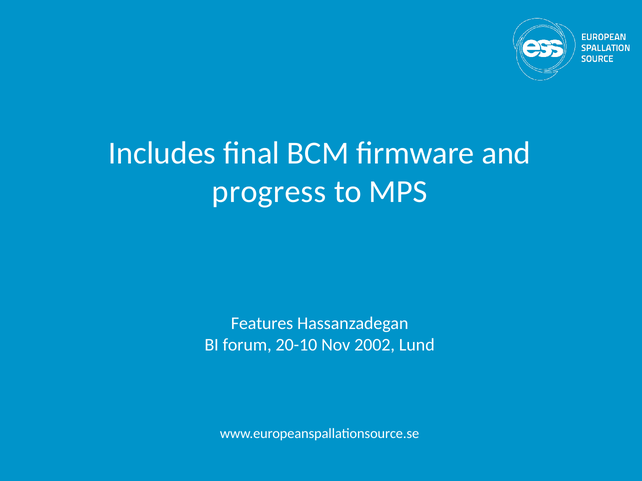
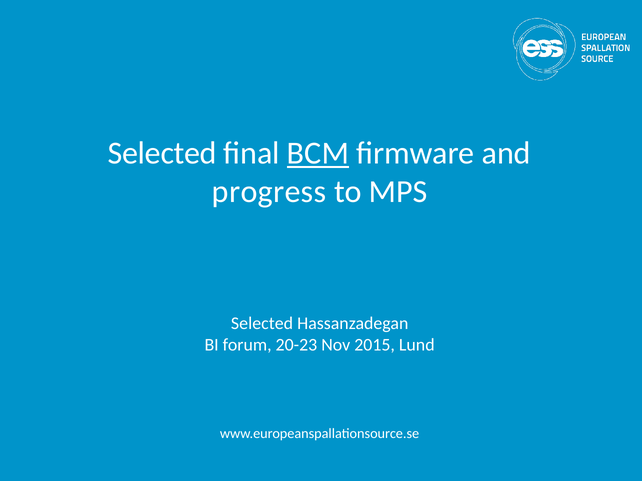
Includes: Includes -> Selected (162, 153)
BCM underline: none -> present (318, 153)
Features: Features -> Selected (262, 324)
20-10: 20-10 -> 20-23 (296, 345)
2002: 2002 -> 2015 (375, 345)
